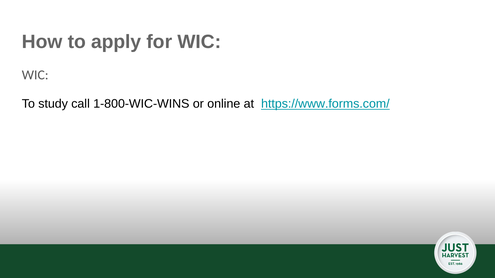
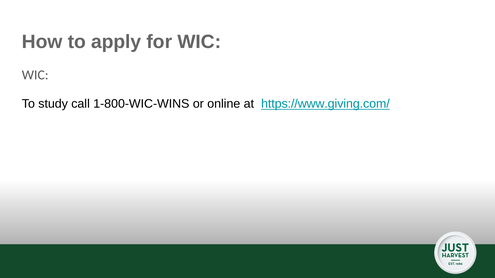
https://www.forms.com/: https://www.forms.com/ -> https://www.giving.com/ (325, 104)
